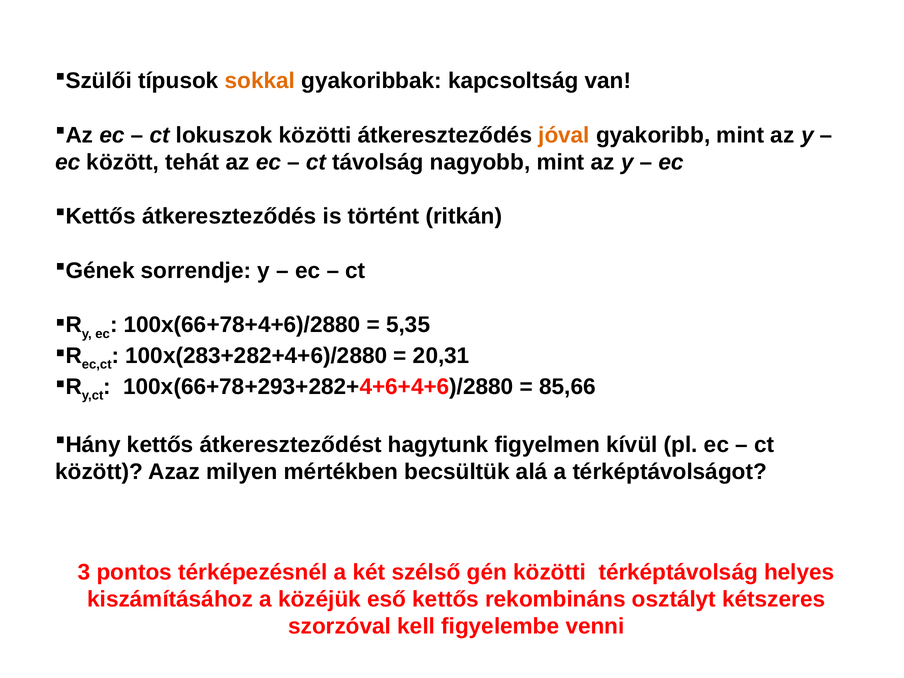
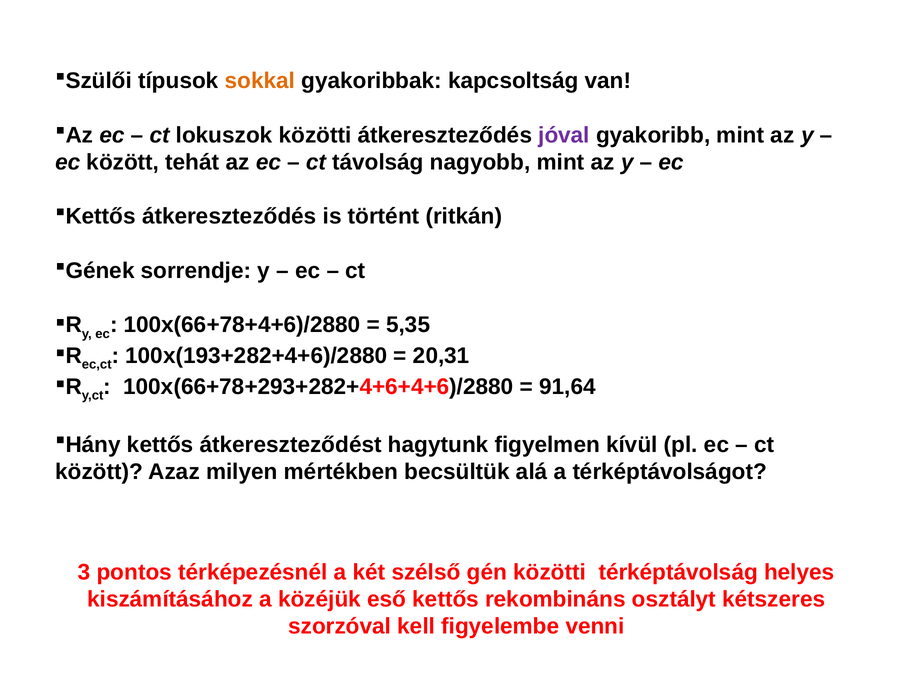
jóval colour: orange -> purple (564, 135)
100x(283+282+4+6)/2880: 100x(283+282+4+6)/2880 -> 100x(193+282+4+6)/2880 (256, 356)
85,66: 85,66 -> 91,64 (567, 387)
